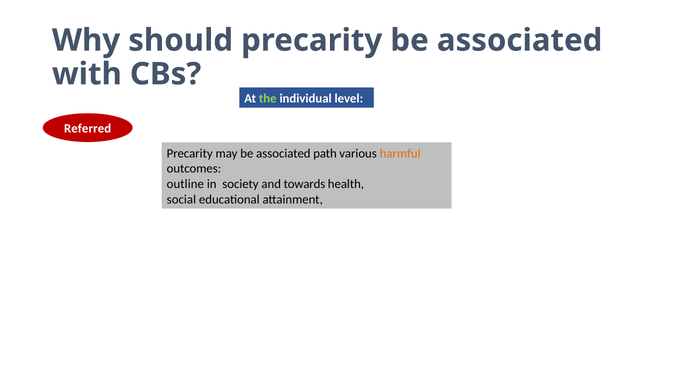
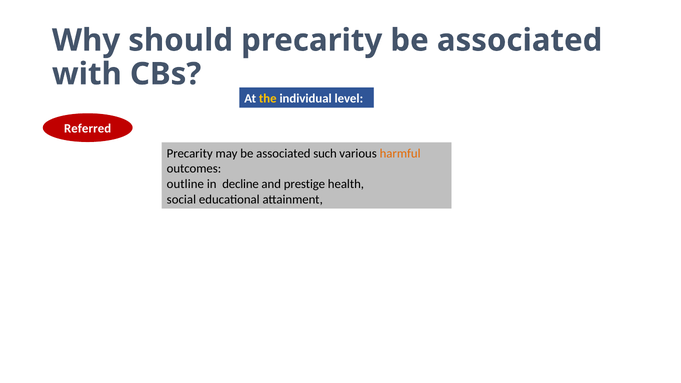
the colour: light green -> yellow (268, 98)
path: path -> such (325, 153)
society: society -> decline (241, 184)
towards: towards -> prestige (304, 184)
